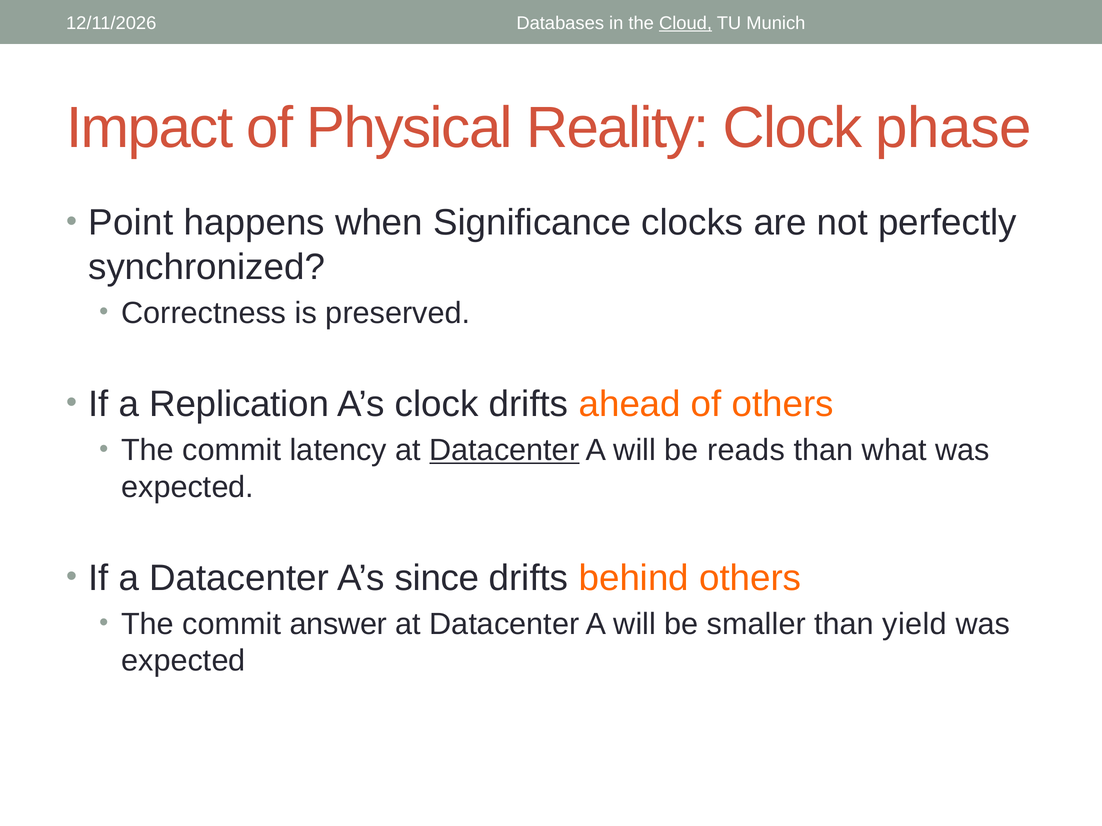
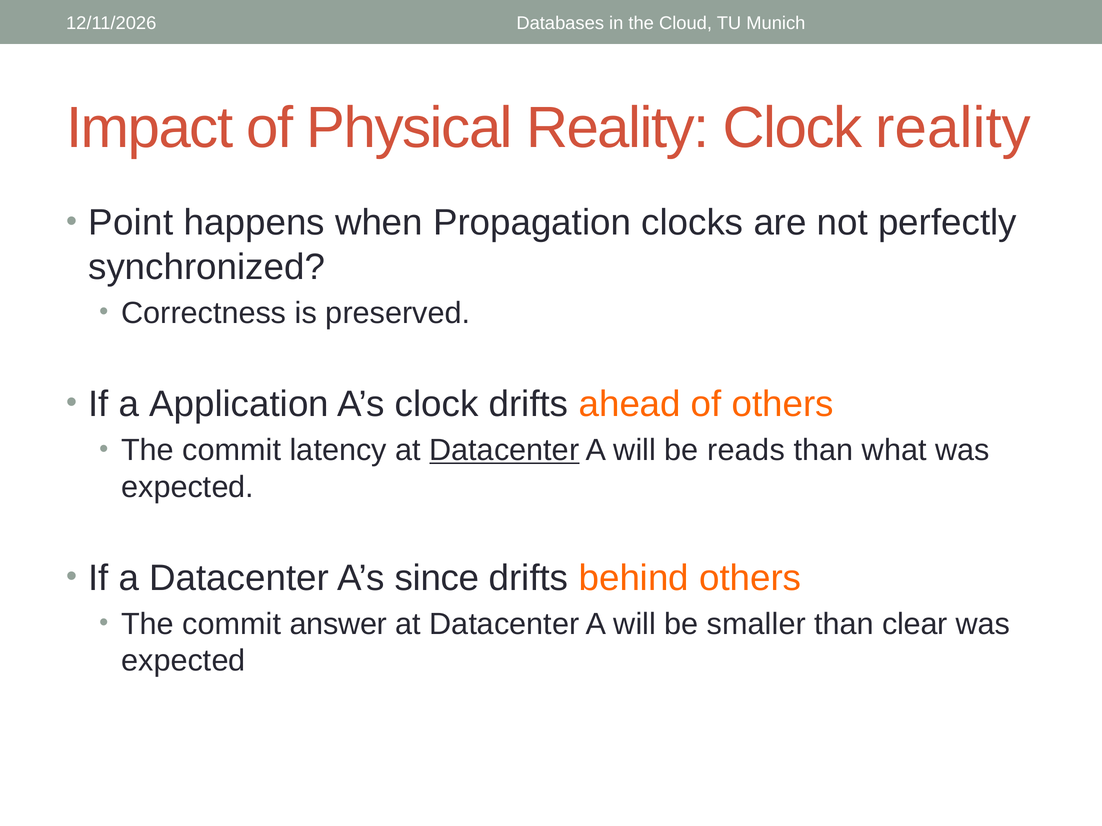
Cloud underline: present -> none (686, 23)
Clock phase: phase -> reality (953, 128)
Significance: Significance -> Propagation (532, 223)
Replication: Replication -> Application (239, 404)
yield: yield -> clear (915, 624)
